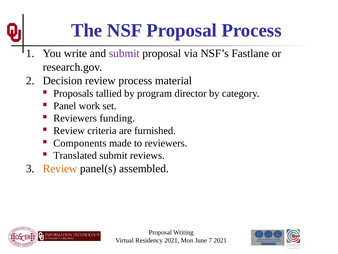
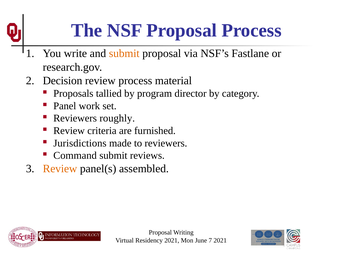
submit colour: purple -> orange (124, 53)
funding: funding -> roughly (117, 118)
Components: Components -> Jurisdictions (80, 143)
Translated: Translated -> Command (75, 155)
